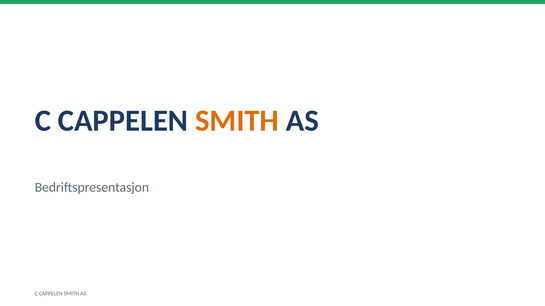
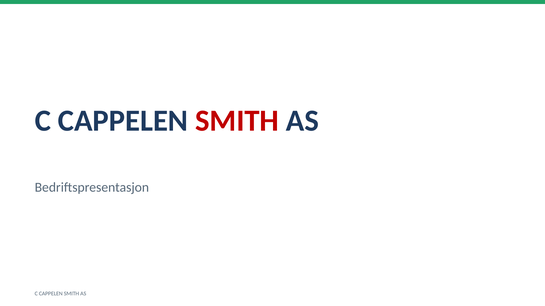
SMITH colour: orange -> red (237, 121)
